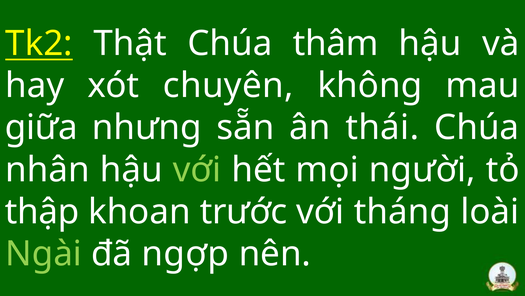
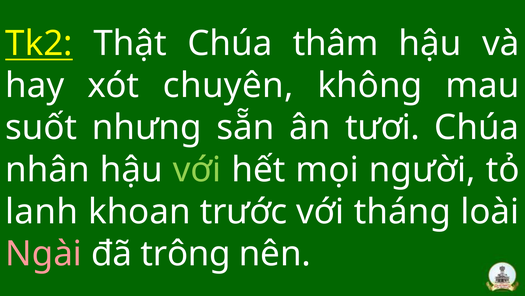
giữa: giữa -> suốt (41, 127)
thái: thái -> tươi (383, 127)
thập: thập -> lanh (42, 211)
Ngài colour: light green -> pink (44, 253)
ngợp: ngợp -> trông (186, 253)
